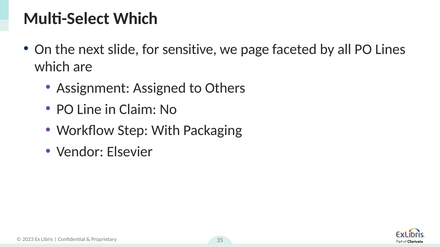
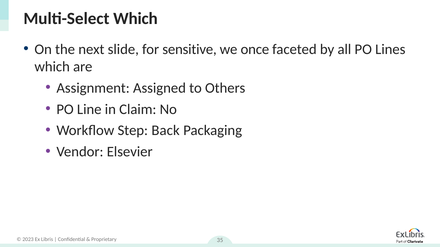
page: page -> once (255, 49)
With: With -> Back (166, 131)
